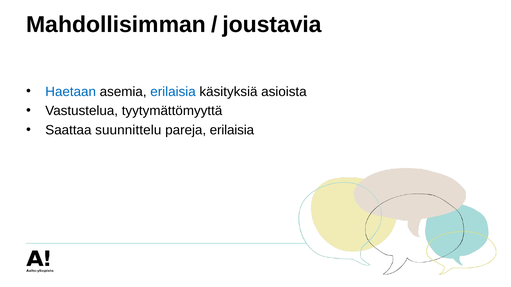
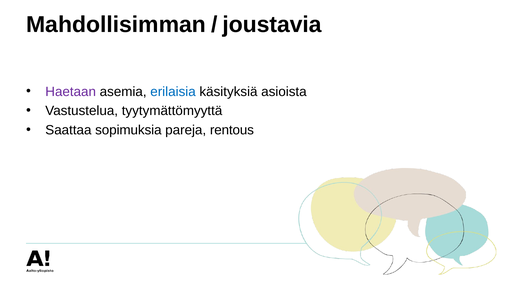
Haetaan colour: blue -> purple (71, 92)
suunnittelu: suunnittelu -> sopimuksia (128, 130)
pareja erilaisia: erilaisia -> rentous (232, 130)
